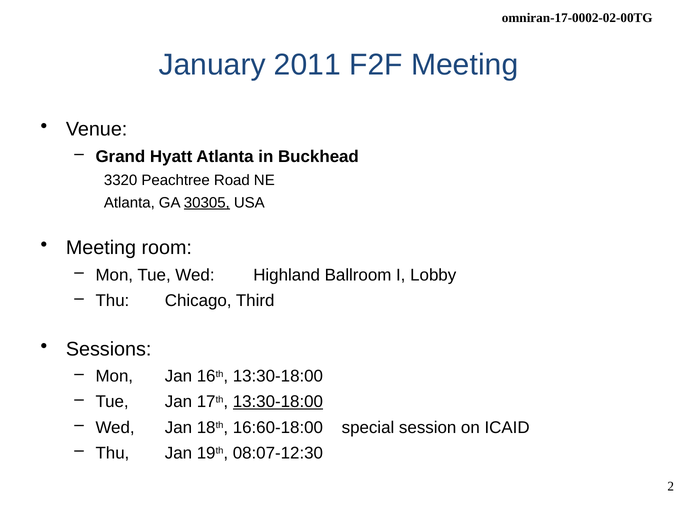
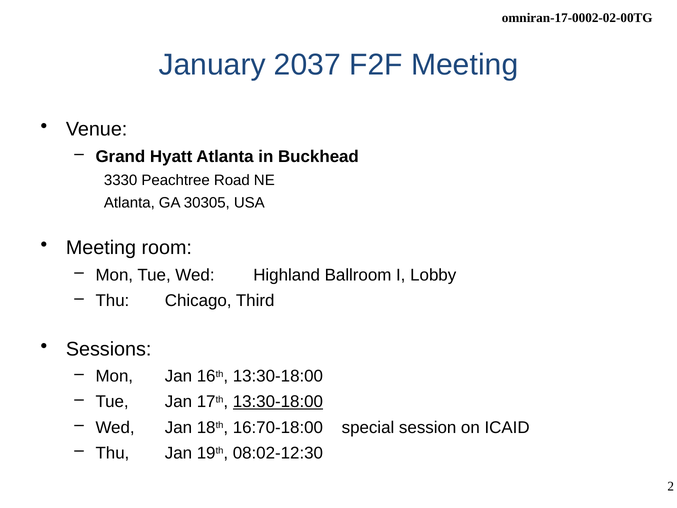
2011: 2011 -> 2037 (307, 65)
3320: 3320 -> 3330 (121, 180)
30305 underline: present -> none (207, 203)
16:60-18:00: 16:60-18:00 -> 16:70-18:00 (278, 427)
08:07-12:30: 08:07-12:30 -> 08:02-12:30 (278, 453)
